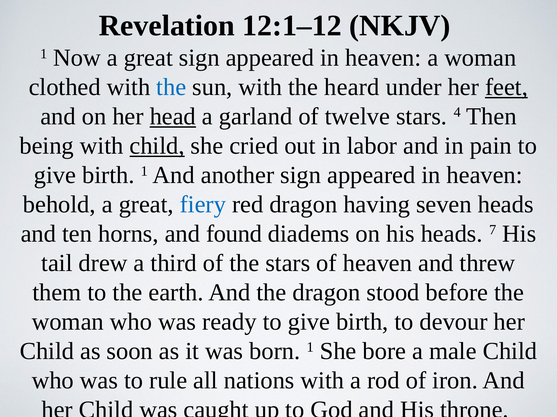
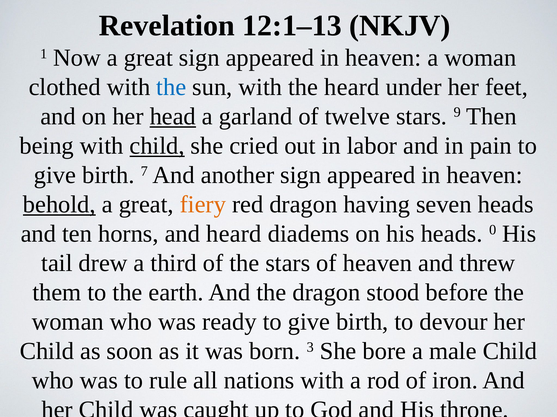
12:1–12: 12:1–12 -> 12:1–13 (292, 26)
feet underline: present -> none (506, 87)
4: 4 -> 9 (457, 113)
birth 1: 1 -> 7 (144, 171)
behold underline: none -> present (59, 205)
fiery colour: blue -> orange (203, 205)
and found: found -> heard (234, 234)
7: 7 -> 0 (493, 230)
born 1: 1 -> 3 (310, 348)
